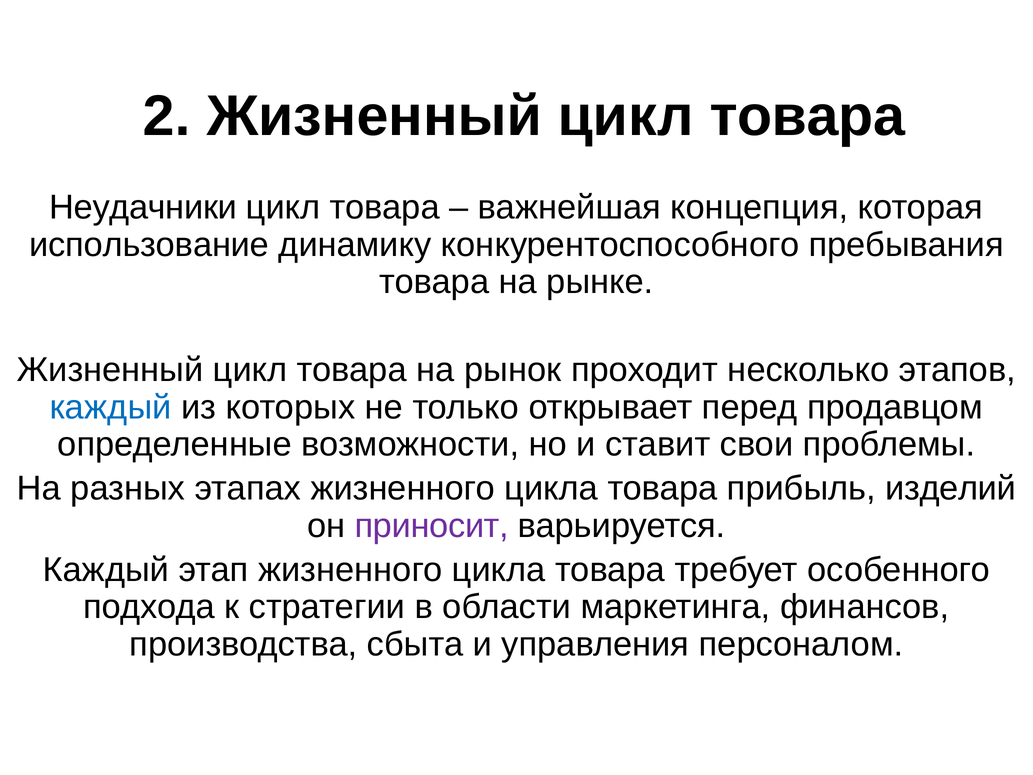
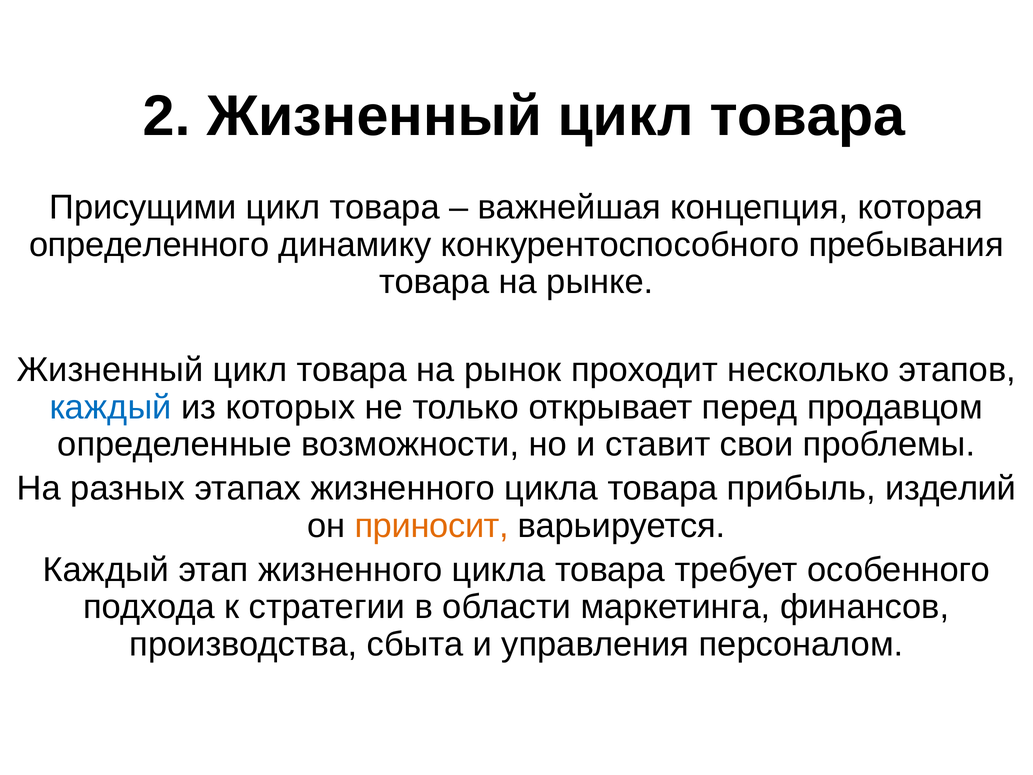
Неудачники: Неудачники -> Присущими (143, 208)
использование: использование -> определенного (149, 245)
приносит colour: purple -> orange (432, 526)
